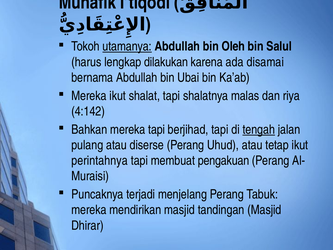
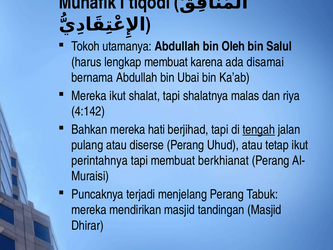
utamanya underline: present -> none (127, 46)
lengkap dilakukan: dilakukan -> membuat (166, 62)
mereka tapi: tapi -> hati (157, 129)
pengakuan: pengakuan -> berkhianat (223, 160)
